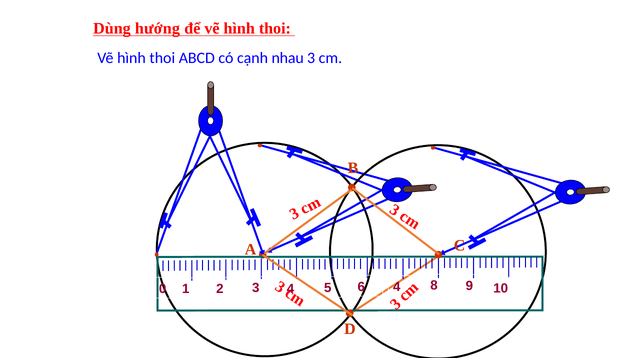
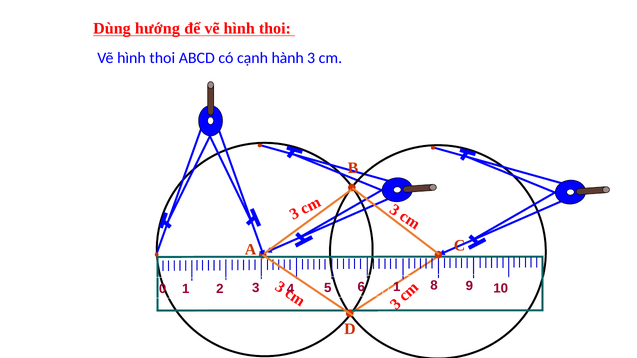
nhau: nhau -> hành (288, 58)
6 4: 4 -> 1 (397, 287)
